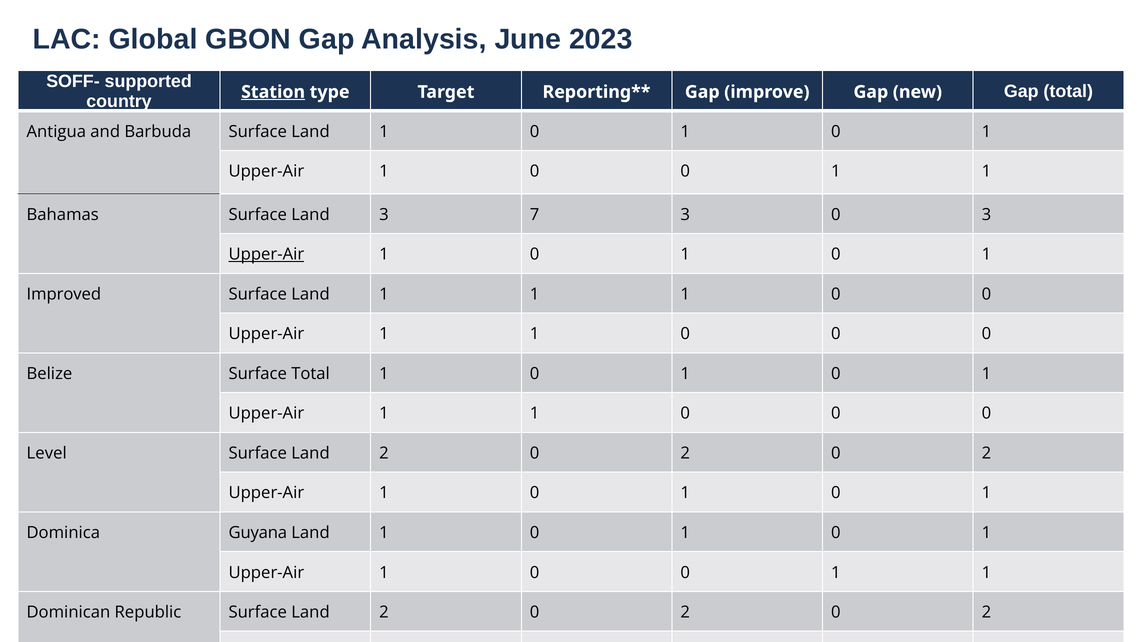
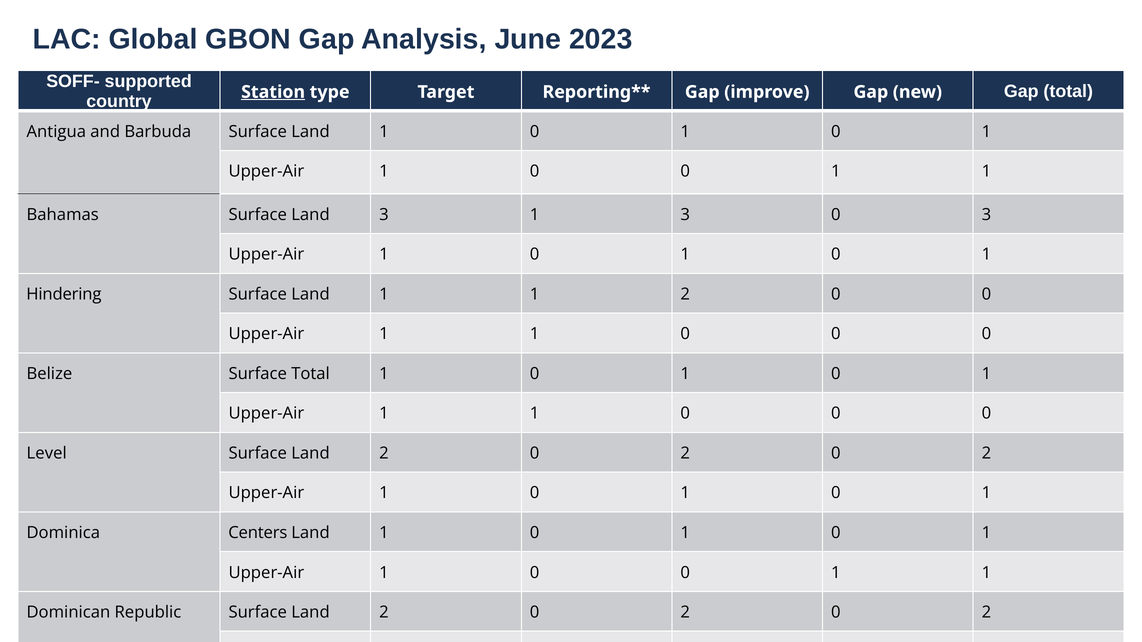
3 7: 7 -> 1 (535, 215)
Upper-Air underline: present -> none (266, 255)
Improved: Improved -> Hindering (64, 294)
1 1 1: 1 -> 2 (685, 294)
Guyana: Guyana -> Centers (258, 533)
